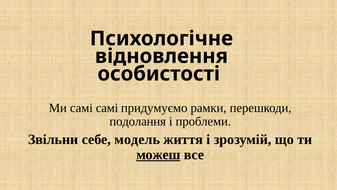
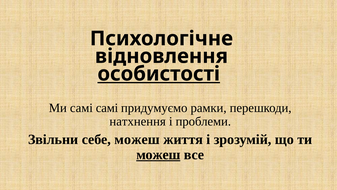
особистості underline: none -> present (159, 74)
подолання: подолання -> натхнення (138, 121)
себе модель: модель -> можеш (137, 139)
